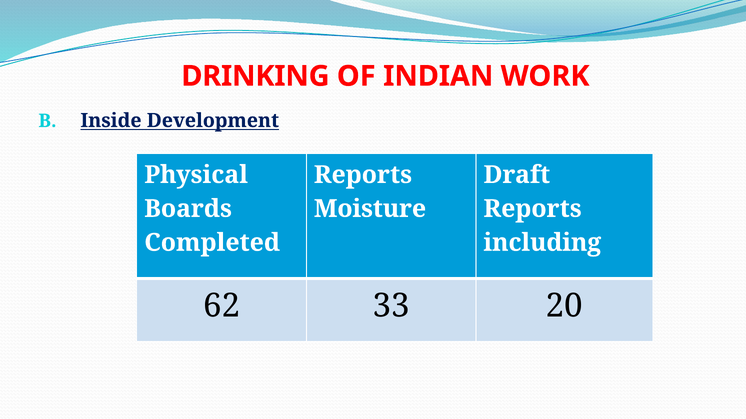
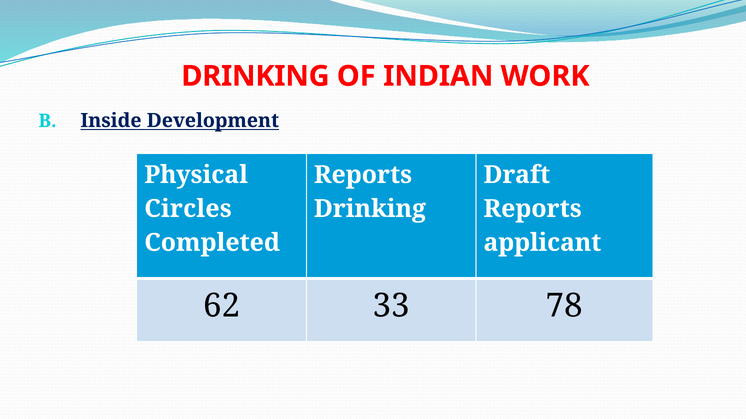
Boards: Boards -> Circles (188, 209)
Moisture: Moisture -> Drinking (370, 209)
including: including -> applicant (542, 243)
20: 20 -> 78 (564, 306)
